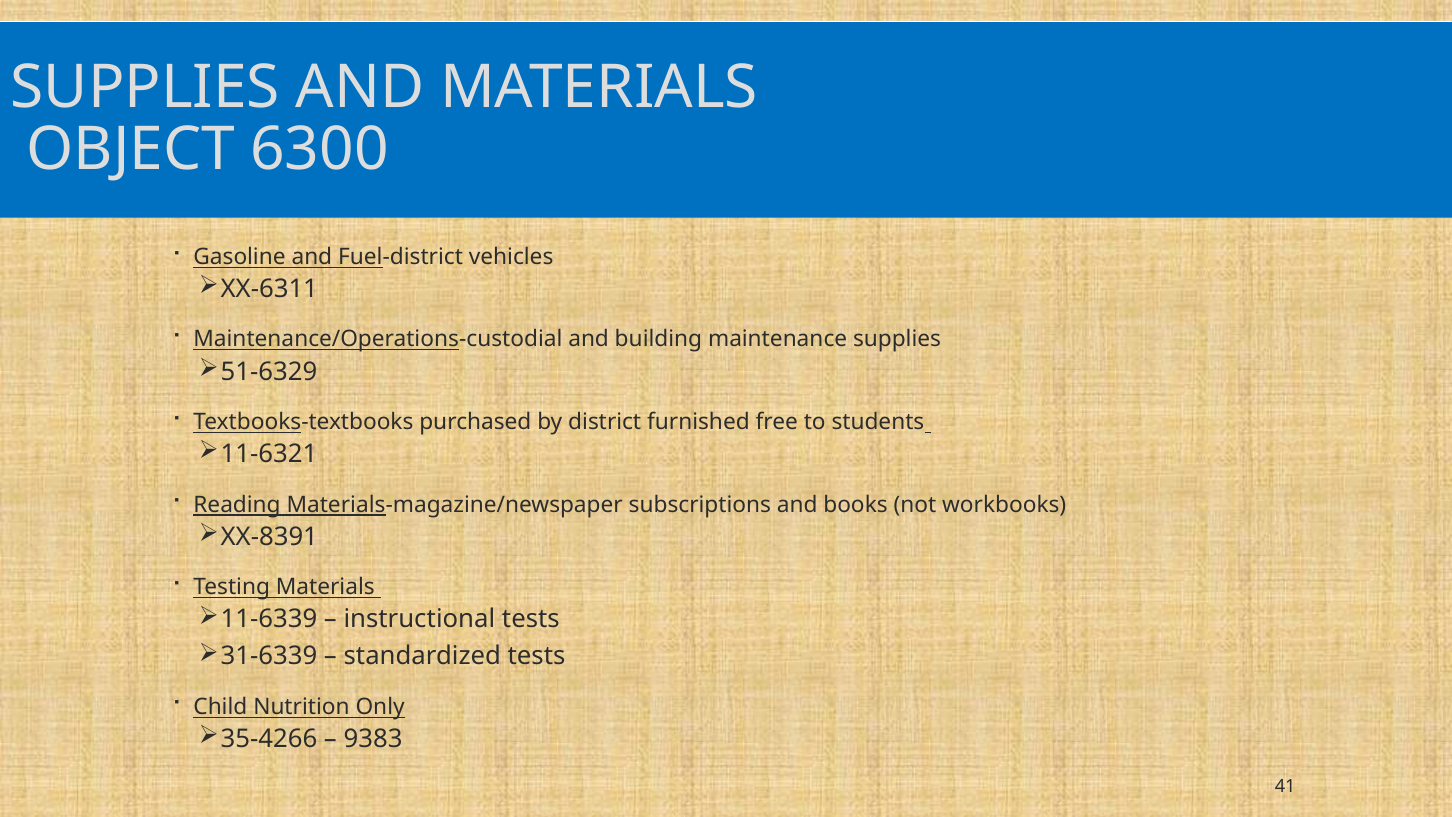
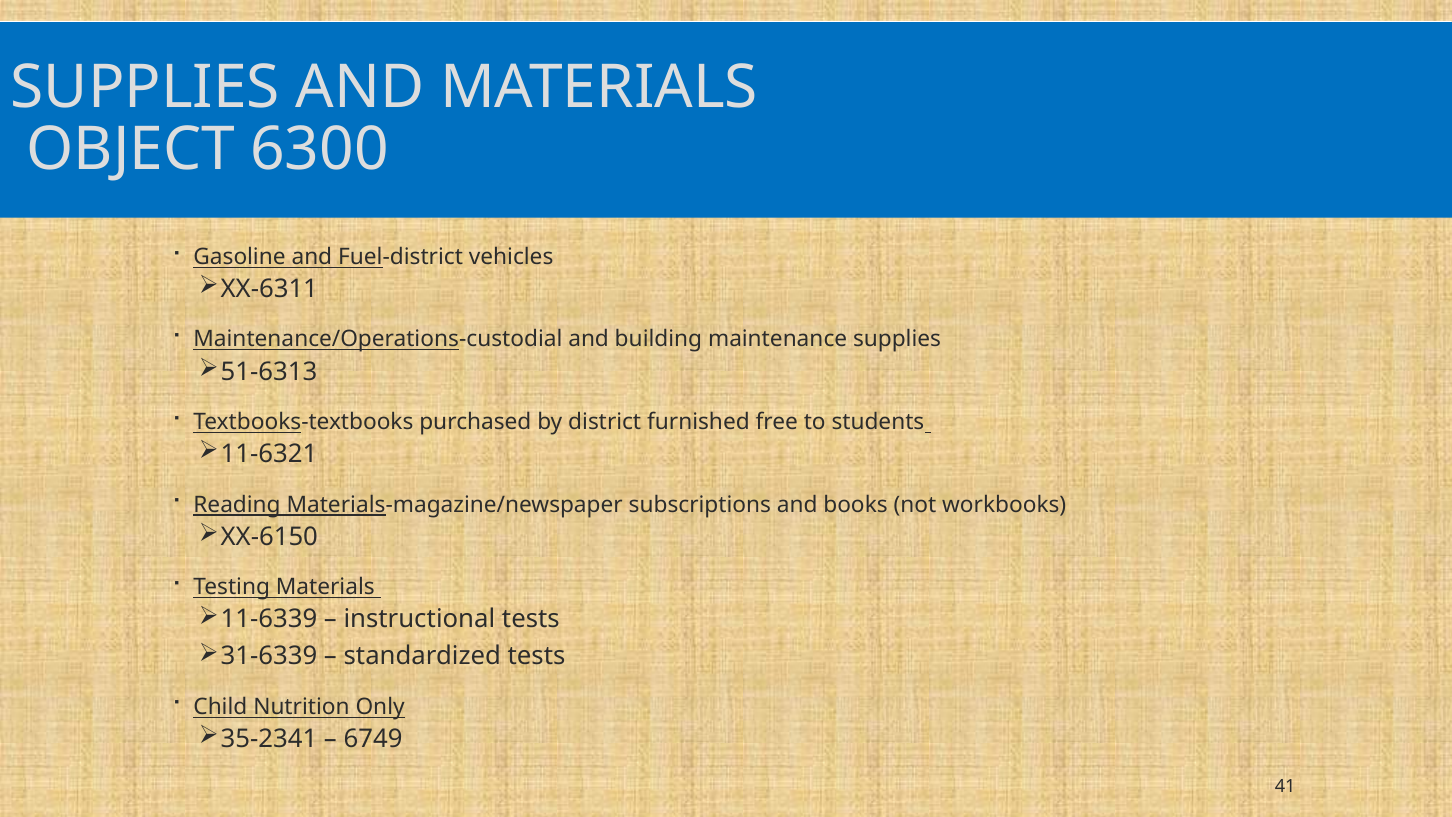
51-6329: 51-6329 -> 51-6313 (269, 372)
XX-8391: XX-8391 -> XX-6150 (269, 537)
35-4266: 35-4266 -> 35-2341 (269, 739)
9383: 9383 -> 6749 (373, 739)
